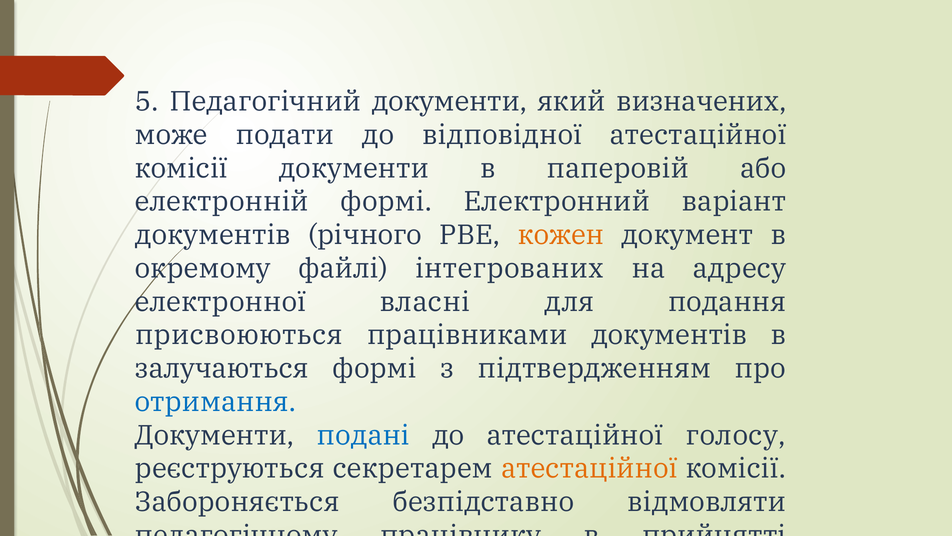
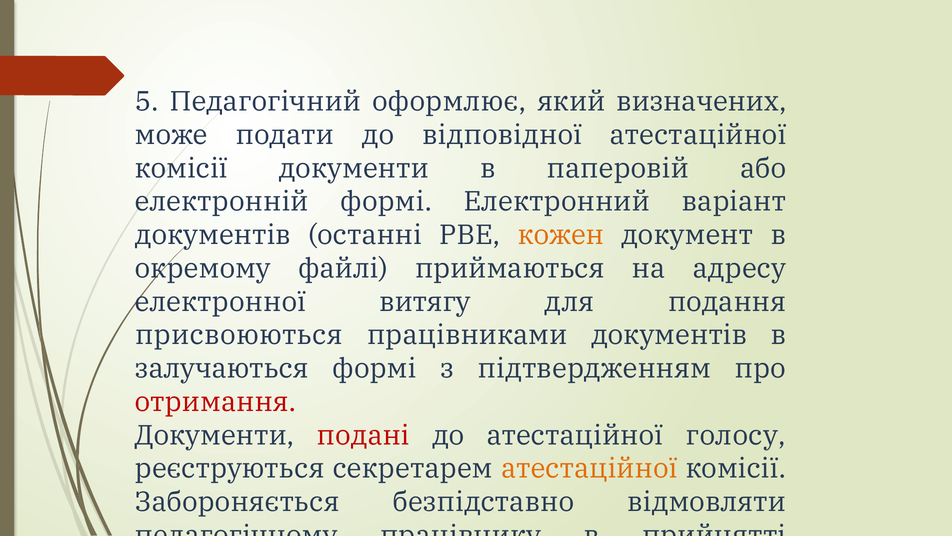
Педагогічний документи: документи -> оформлює (449, 102)
річного: річного -> останні (365, 235)
інтегрованих: інтегрованих -> приймаються (510, 268)
власні: власні -> витягу (425, 302)
отримання colour: blue -> red (216, 402)
подані colour: blue -> red (363, 435)
